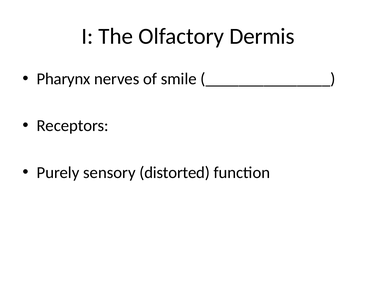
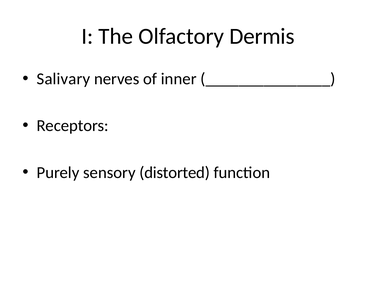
Pharynx: Pharynx -> Salivary (63, 79)
smile: smile -> inner (179, 79)
